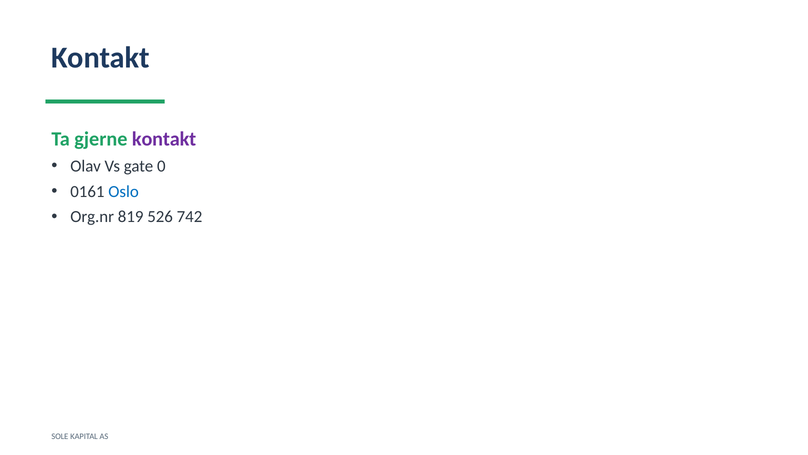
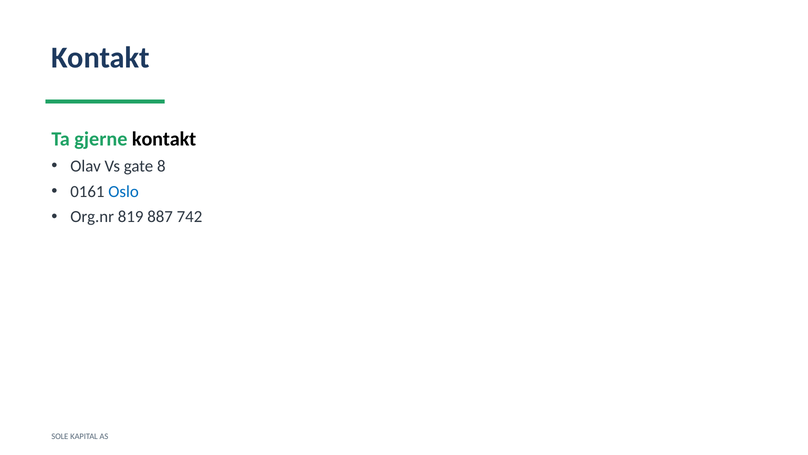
kontakt colour: purple -> black (164, 139)
0: 0 -> 8 (161, 166)
526: 526 -> 887 (160, 217)
